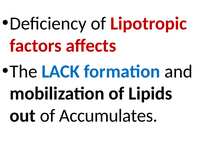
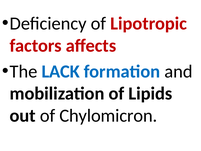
Accumulates: Accumulates -> Chylomicron (108, 116)
